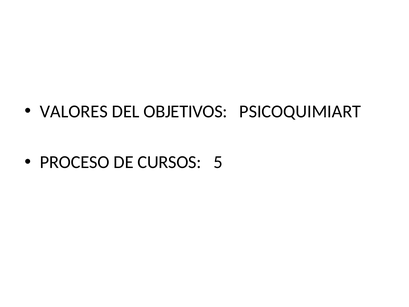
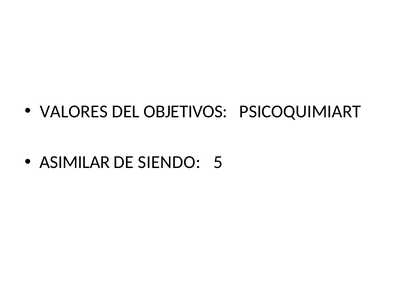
PROCESO: PROCESO -> ASIMILAR (75, 162)
CURSOS: CURSOS -> SIENDO (169, 162)
